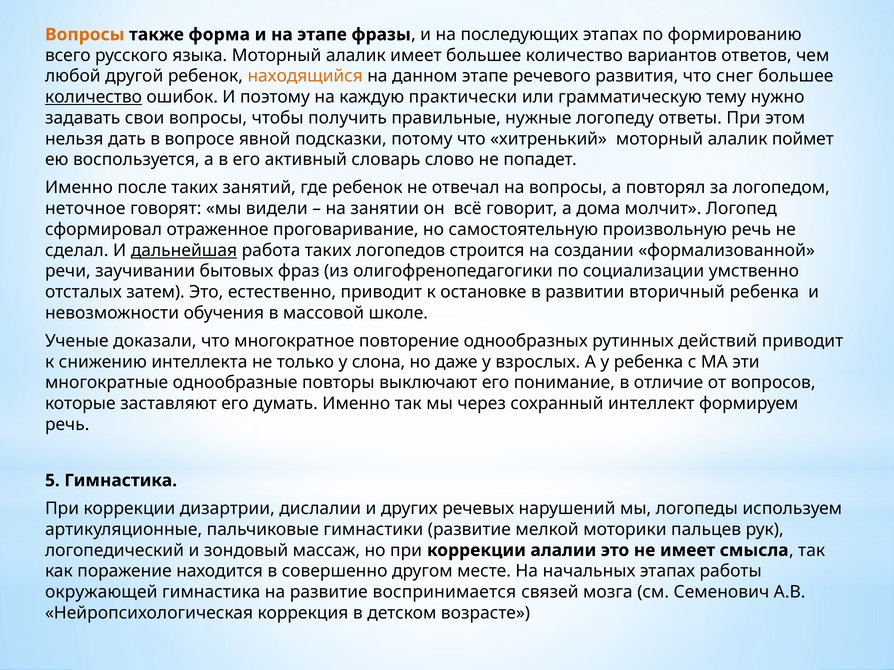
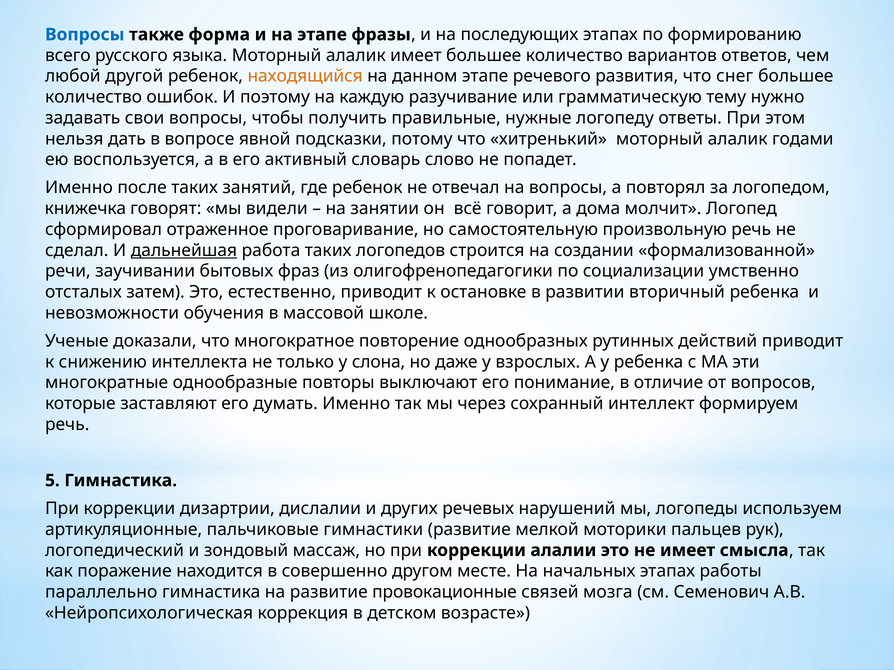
Вопросы colour: orange -> blue (85, 35)
количество underline: present -> none (94, 97)
практически: практически -> разучивание (463, 97)
поймет: поймет -> годами (803, 139)
неточное: неточное -> книжечка (85, 209)
окружающей: окружающей -> параллельно (101, 592)
воспринимается: воспринимается -> провокационные (445, 592)
